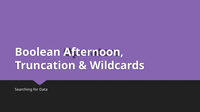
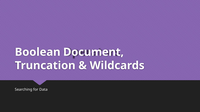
Afternoon: Afternoon -> Document (93, 52)
